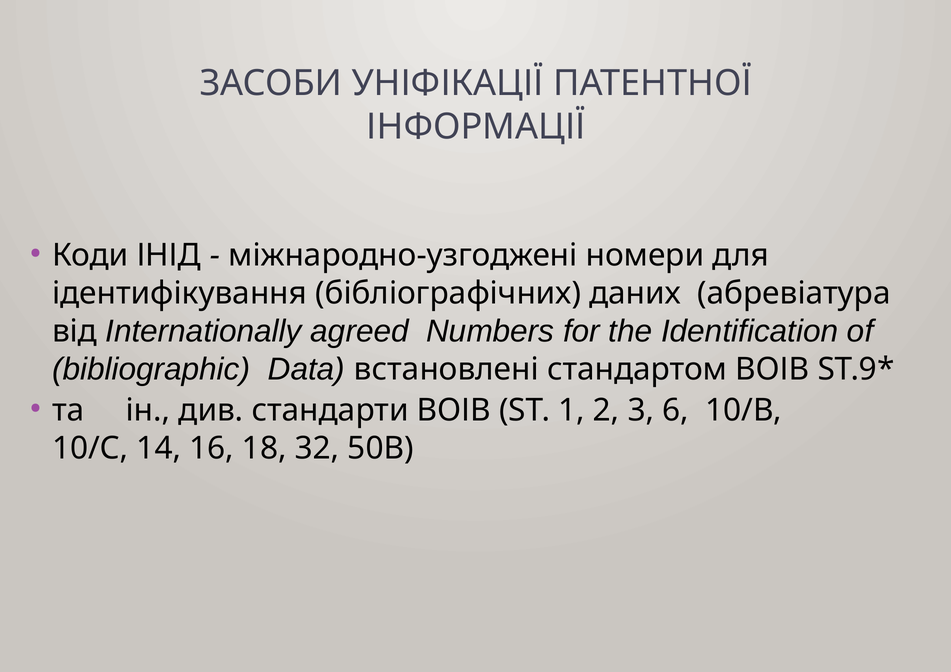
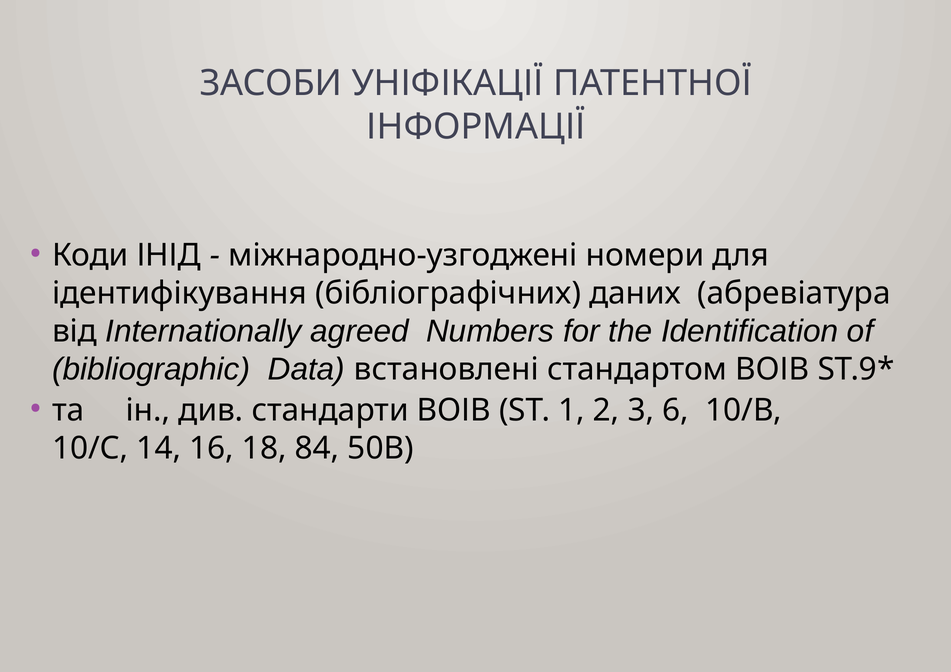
32: 32 -> 84 (317, 448)
